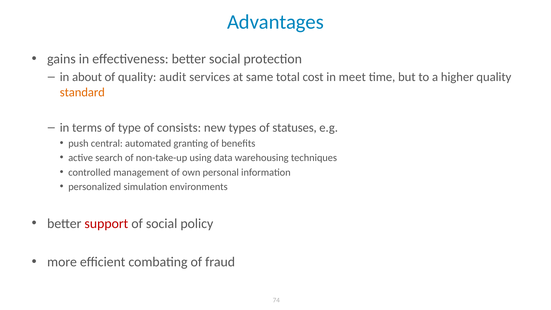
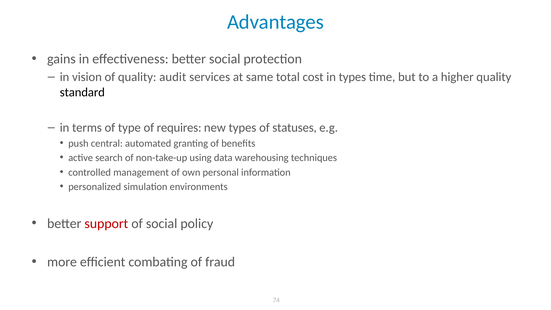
about: about -> vision (87, 77)
in meet: meet -> types (352, 77)
standard colour: orange -> black (82, 92)
consists: consists -> requires (179, 128)
